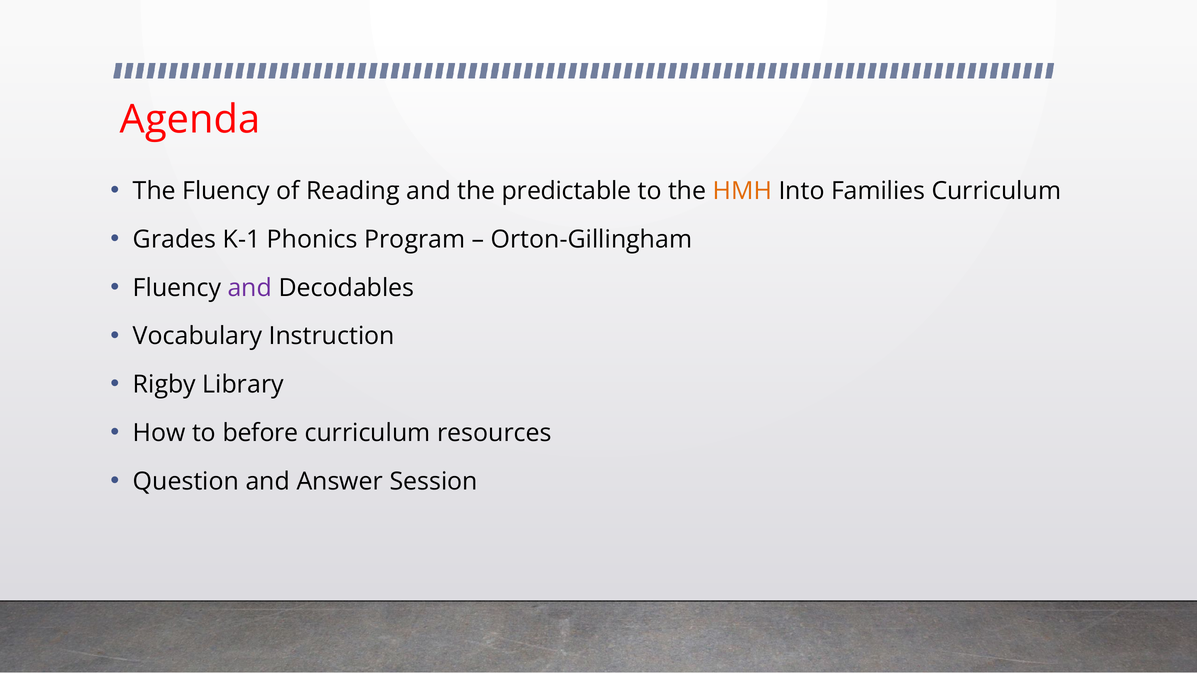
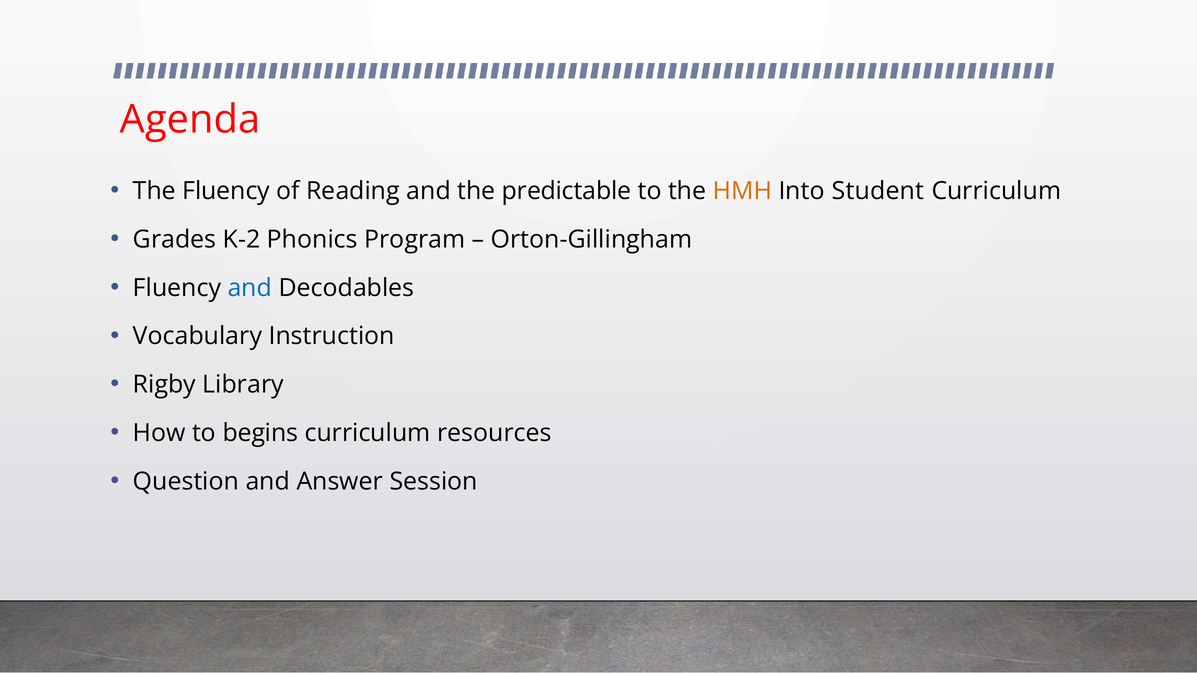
Families: Families -> Student (878, 191)
K-1: K-1 -> K-2 (242, 240)
and colour: purple -> blue (250, 288)
before: before -> begins (260, 433)
